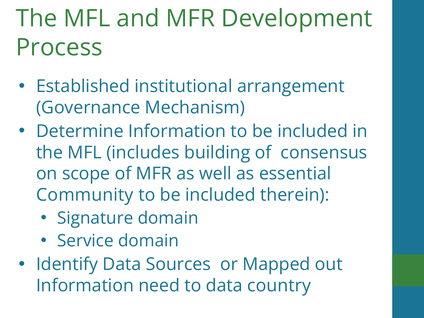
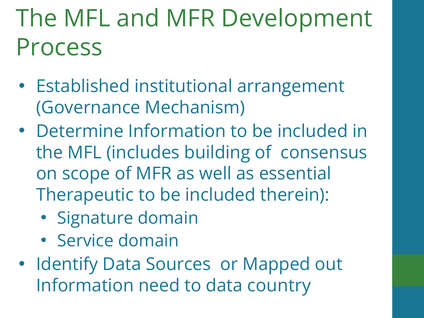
Community: Community -> Therapeutic (85, 195)
